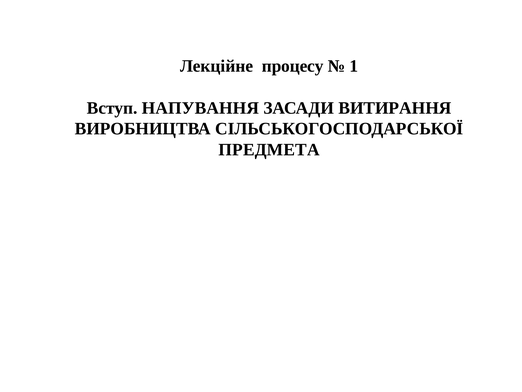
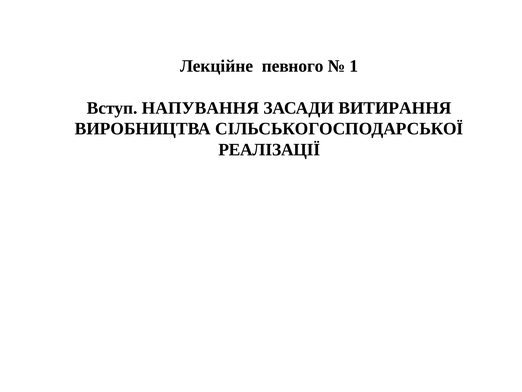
процесу: процесу -> певного (293, 66)
ПРЕДМЕТА: ПРЕДМЕТА -> РЕАЛІЗАЦІЇ (269, 150)
